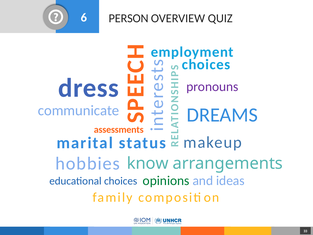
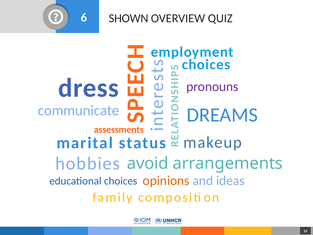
PERSON: PERSON -> SHOWN (129, 18)
know: know -> avoid (148, 163)
opinions colour: green -> orange (166, 181)
